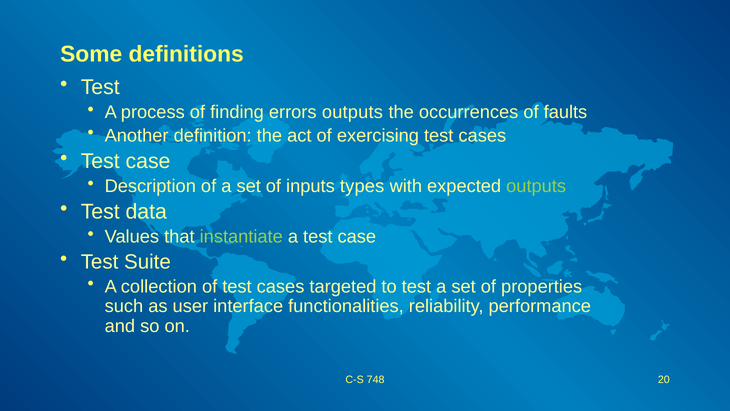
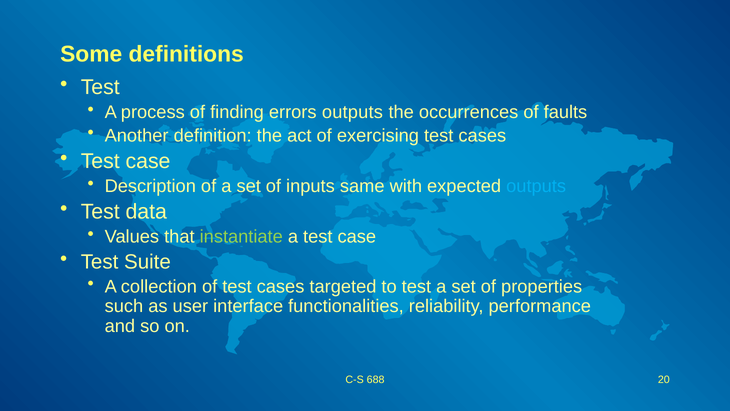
types: types -> same (362, 186)
outputs colour: light green -> light blue (536, 186)
748: 748 -> 688 (376, 379)
